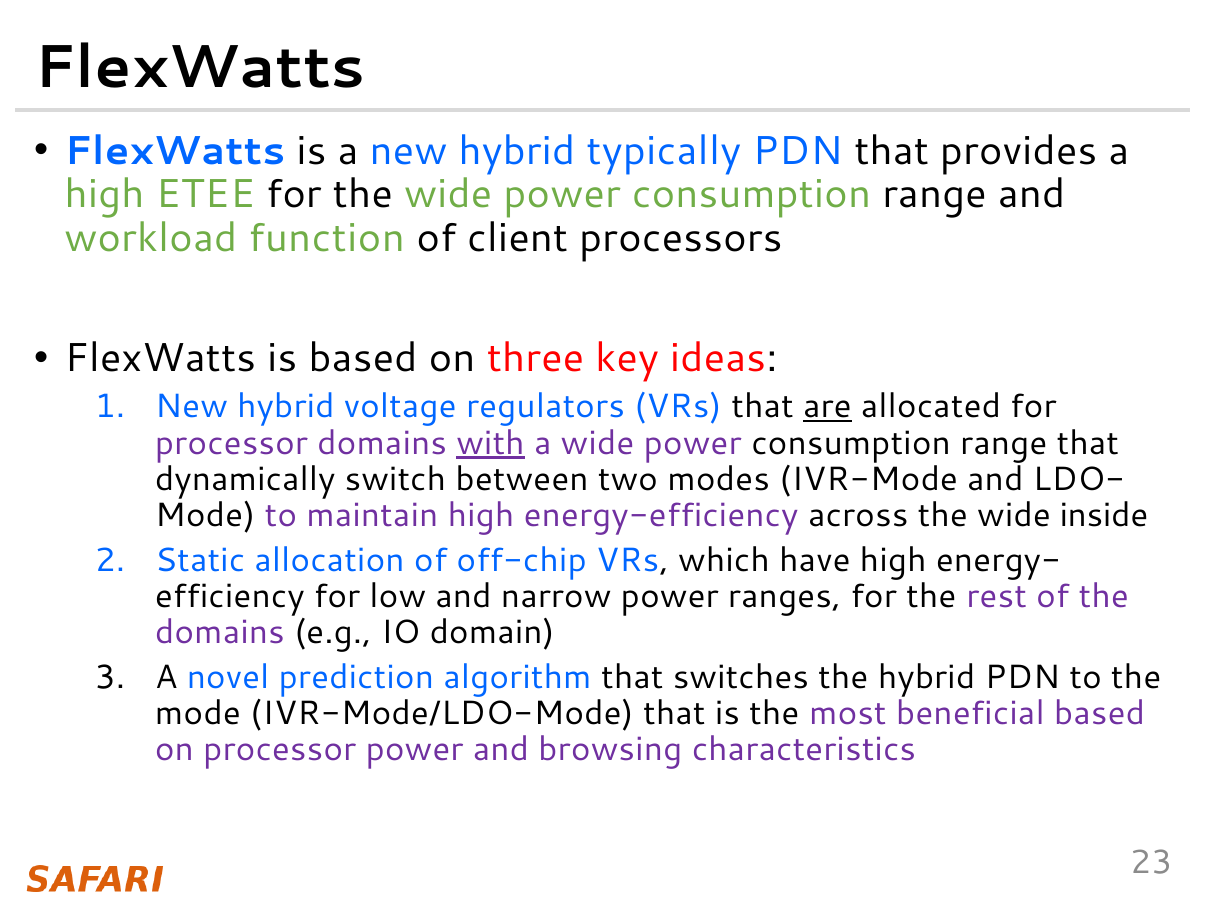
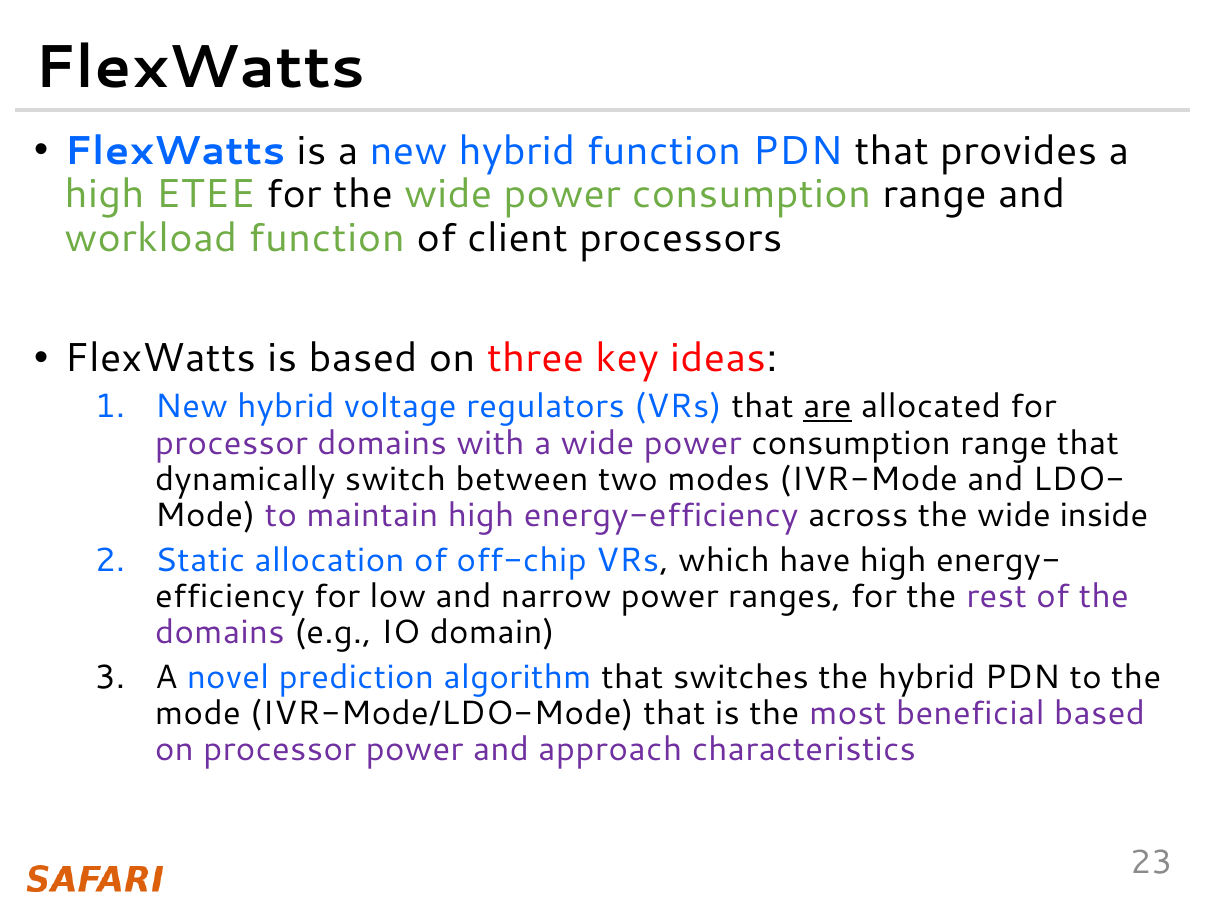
hybrid typically: typically -> function (664, 151)
with underline: present -> none (491, 443)
browsing: browsing -> approach (610, 750)
